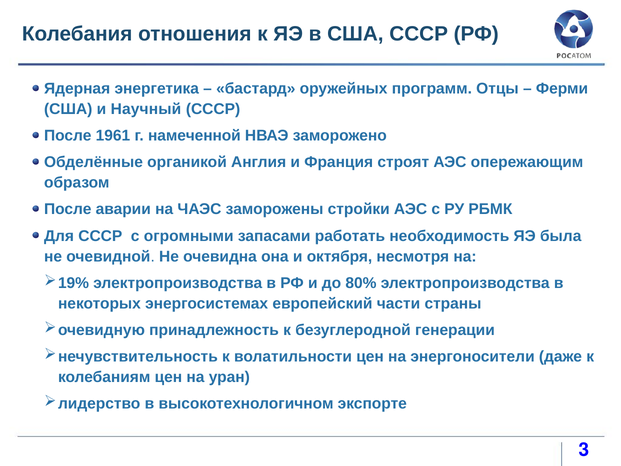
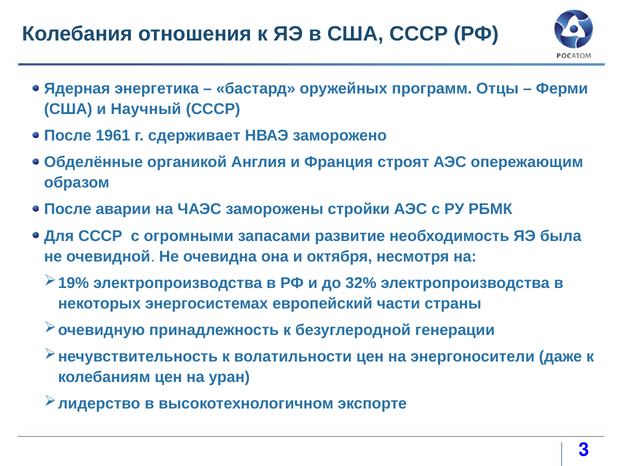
намеченной: намеченной -> сдерживает (194, 136)
работать: работать -> развитие (350, 236)
80%: 80% -> 32% (361, 283)
